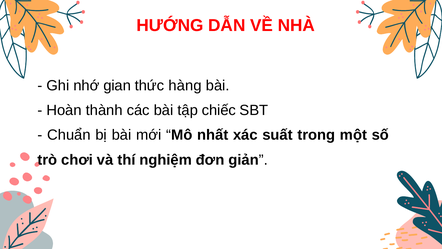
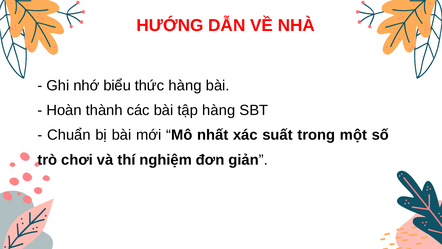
gian: gian -> biểu (117, 85)
tập chiếc: chiếc -> hàng (219, 110)
